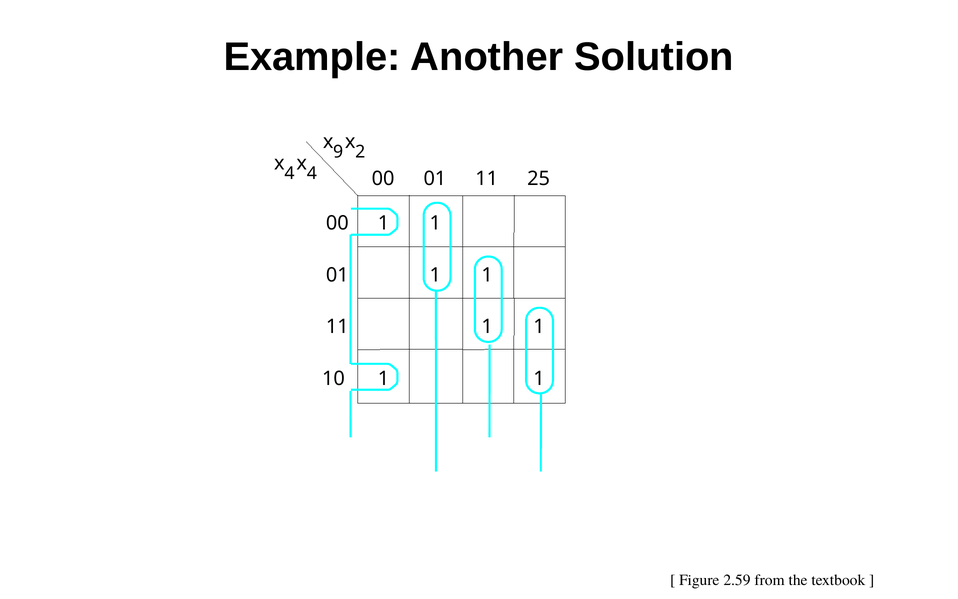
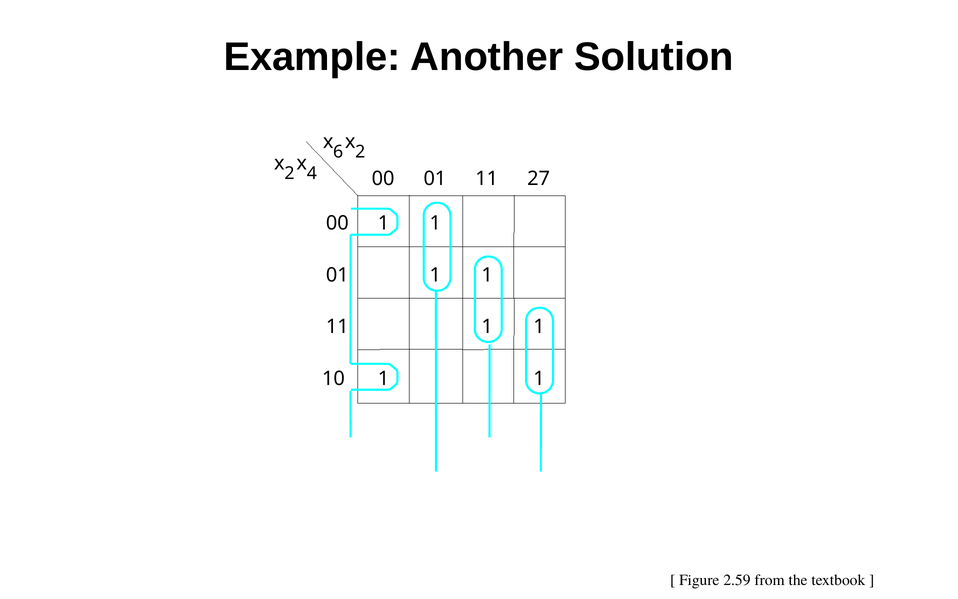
9: 9 -> 6 (338, 152)
4: 4 -> 2 (289, 173)
25: 25 -> 27 (539, 179)
